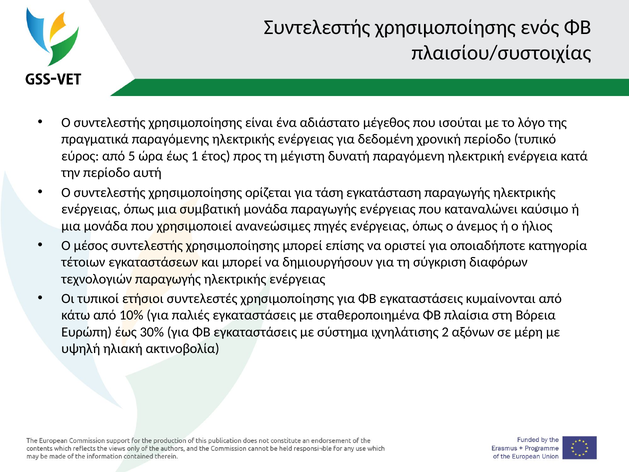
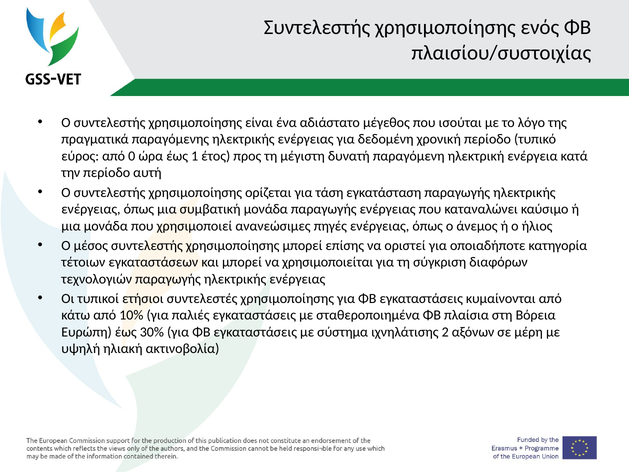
5: 5 -> 0 (132, 156)
δημιουργήσουν: δημιουργήσουν -> χρησιμοποιείται (328, 262)
